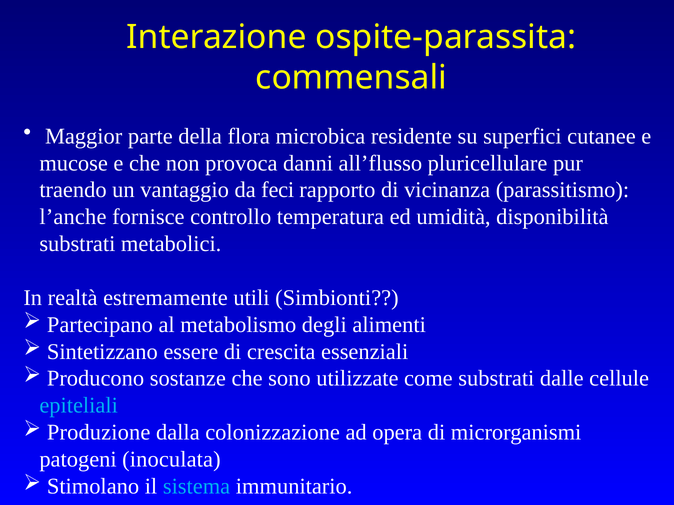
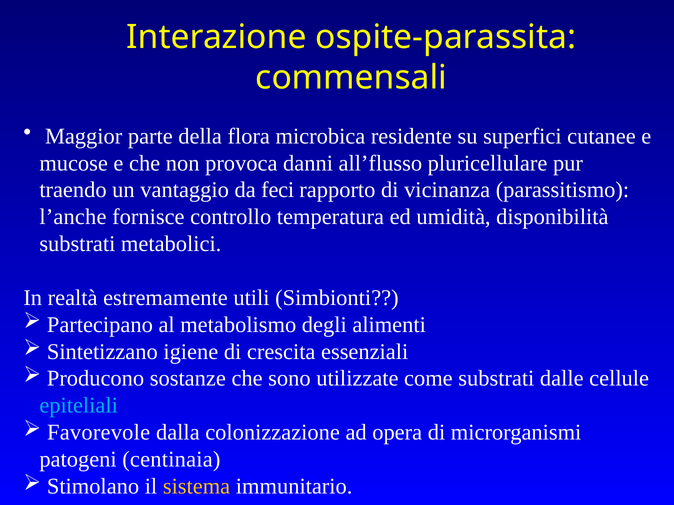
essere: essere -> igiene (191, 352)
Produzione: Produzione -> Favorevole (99, 433)
inoculata: inoculata -> centinaia (171, 460)
sistema colour: light blue -> yellow (197, 487)
